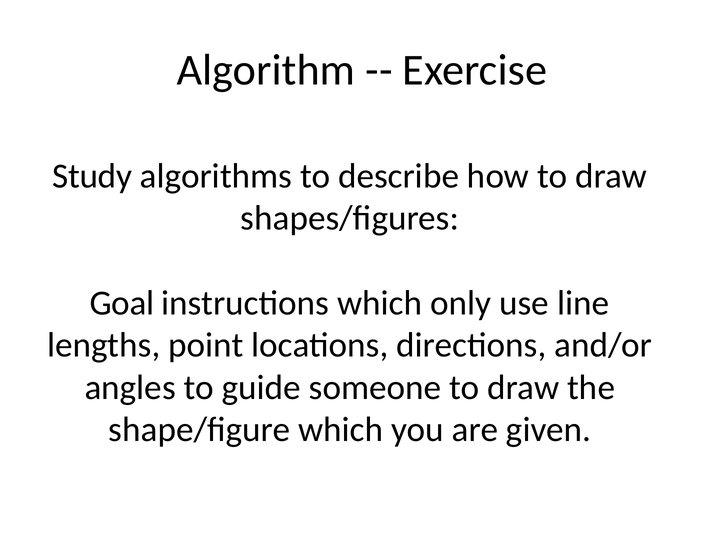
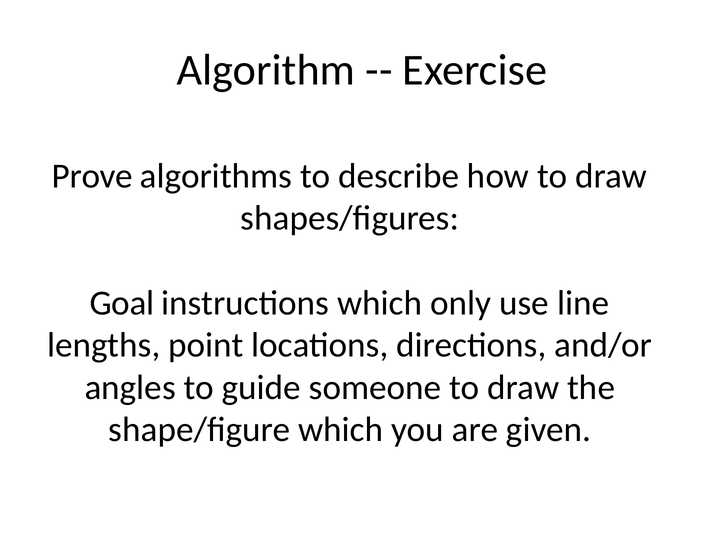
Study: Study -> Prove (92, 176)
